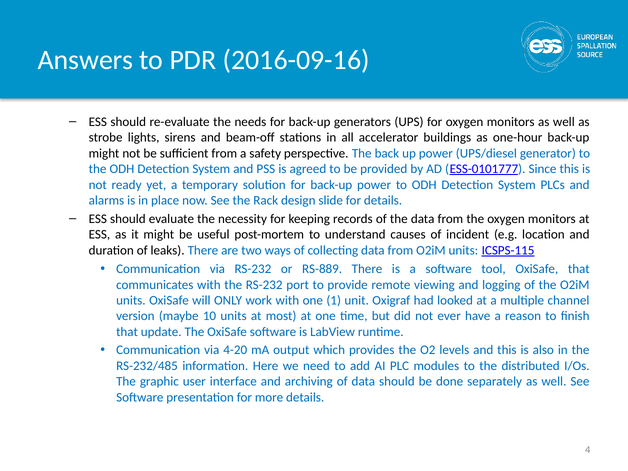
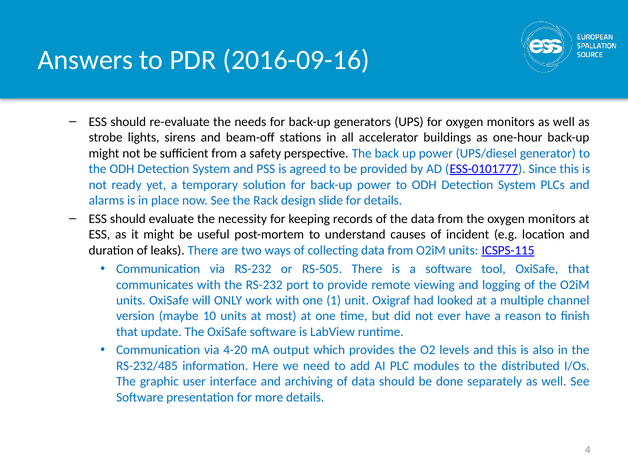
RS-889: RS-889 -> RS-505 (322, 269)
